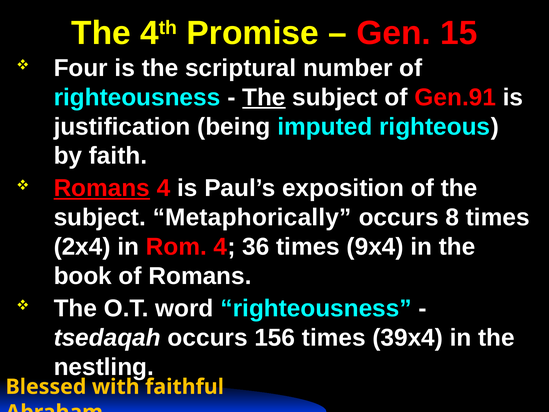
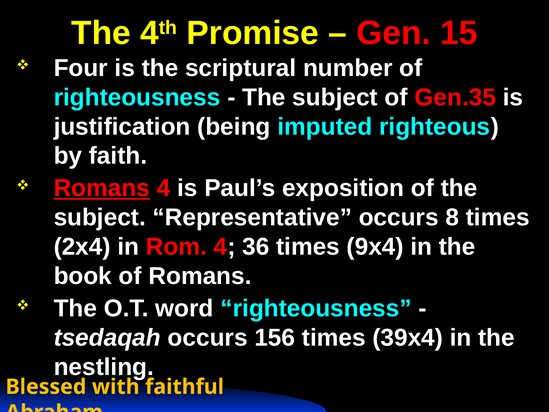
The underline: present -> none (264, 97)
Gen.91: Gen.91 -> Gen.35 (455, 97)
Metaphorically: Metaphorically -> Representative (252, 217)
